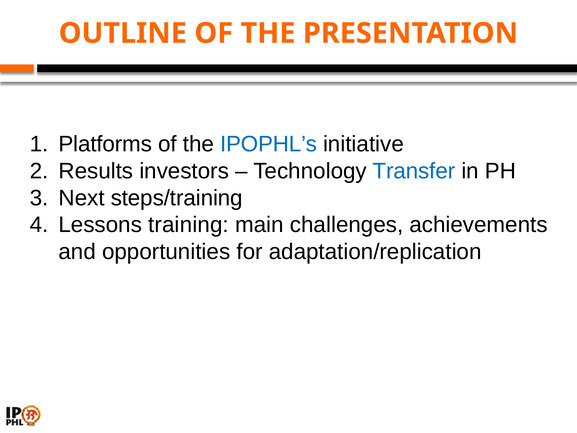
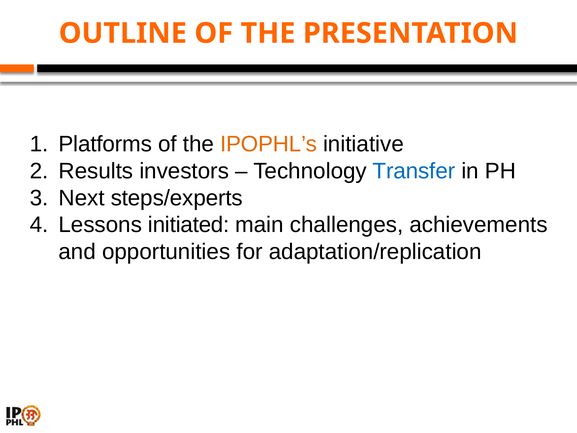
IPOPHL’s colour: blue -> orange (269, 144)
steps/training: steps/training -> steps/experts (177, 198)
training: training -> initiated (189, 225)
